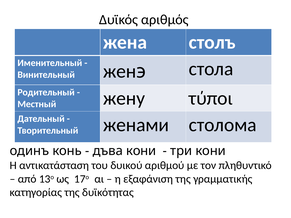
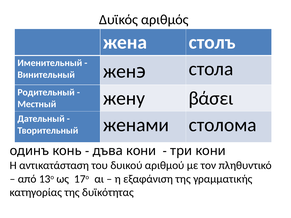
τύποι: τύποι -> βάσει (211, 98)
